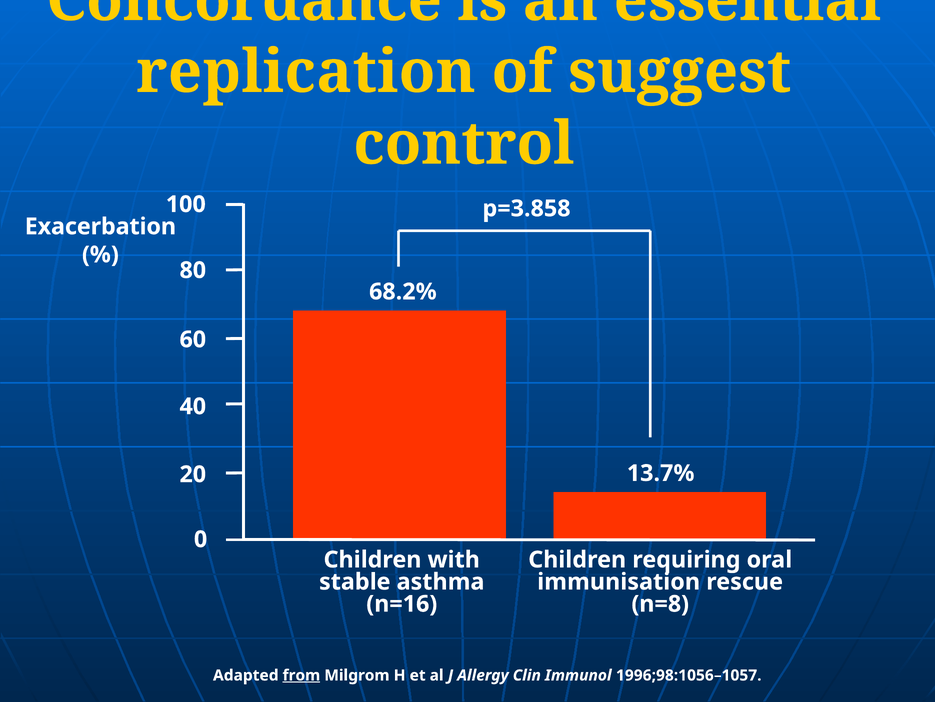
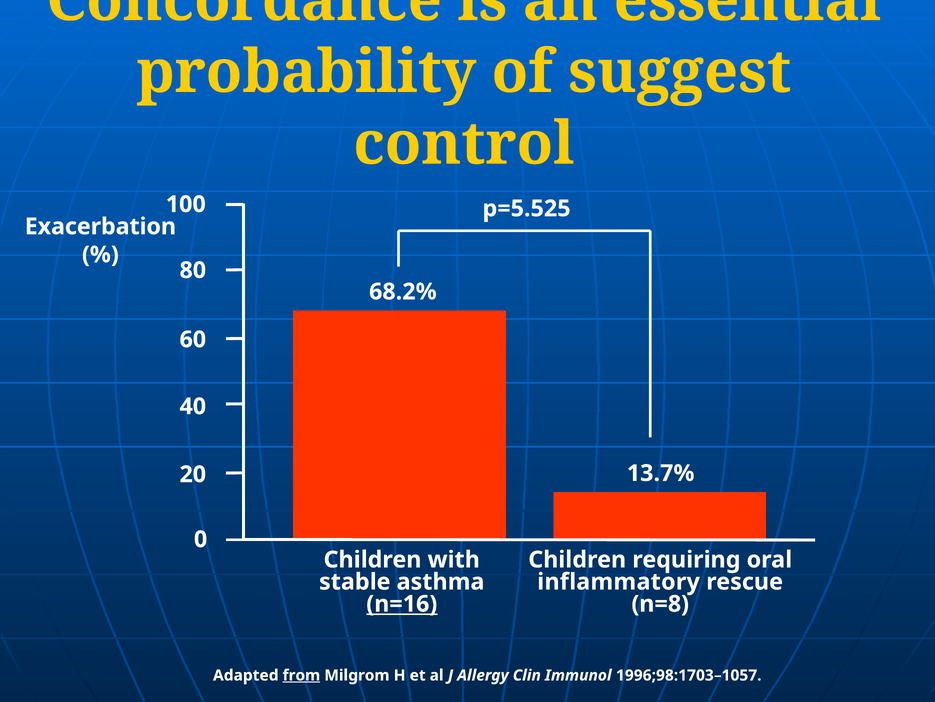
replication: replication -> probability (306, 72)
p=3.858: p=3.858 -> p=5.525 (527, 208)
immunisation: immunisation -> inflammatory (619, 581)
n=16 underline: none -> present (402, 603)
1996;98:1056–1057: 1996;98:1056–1057 -> 1996;98:1703–1057 (689, 675)
